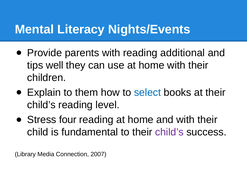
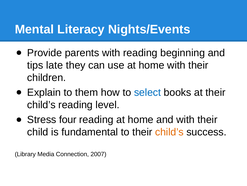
additional: additional -> beginning (183, 53)
well: well -> late (55, 65)
child’s colour: purple -> orange (169, 132)
